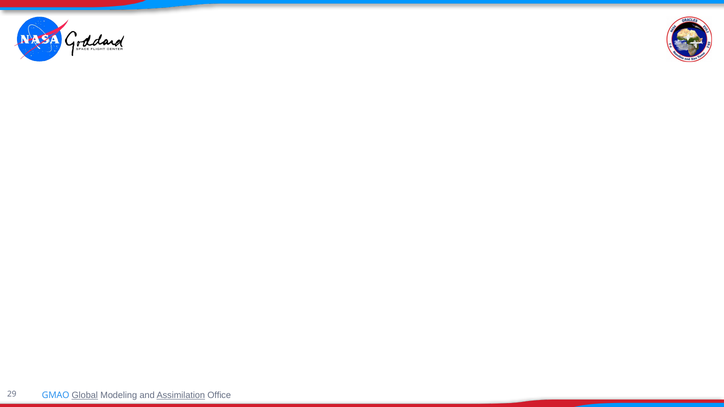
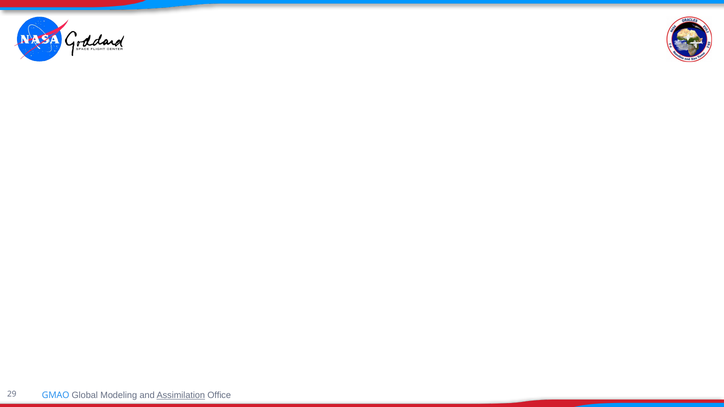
Global underline: present -> none (85, 395)
